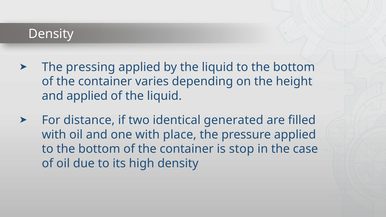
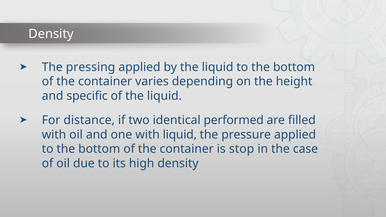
and applied: applied -> specific (87, 96)
generated: generated -> performed (234, 120)
with place: place -> liquid (180, 135)
